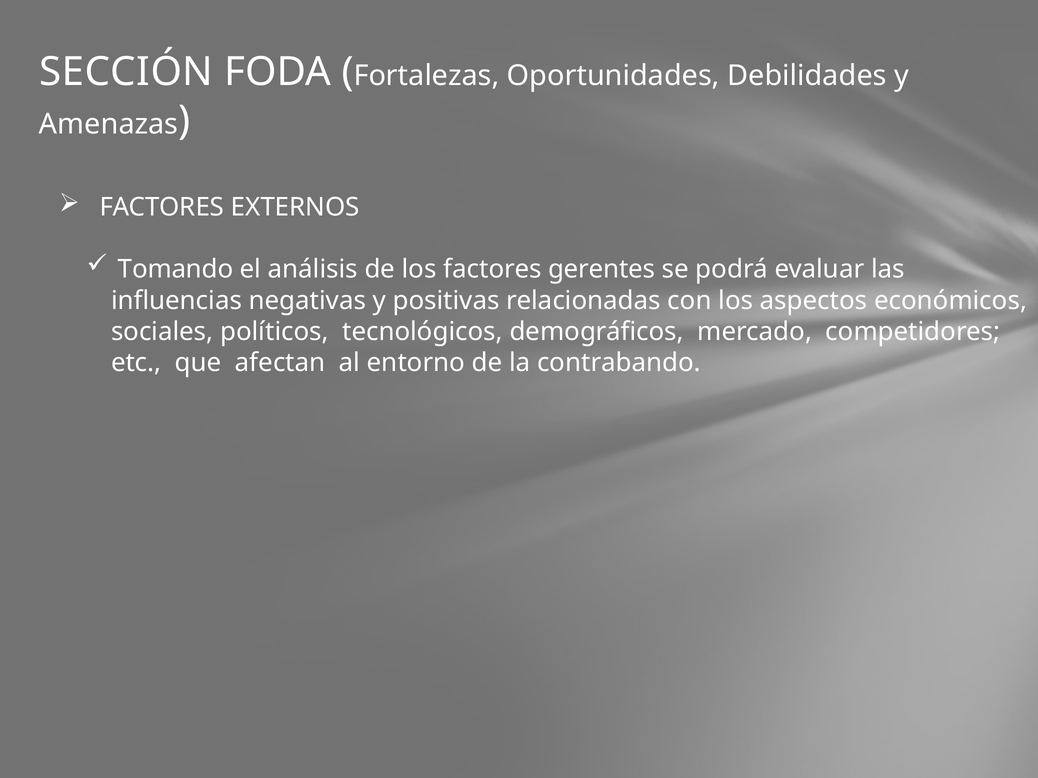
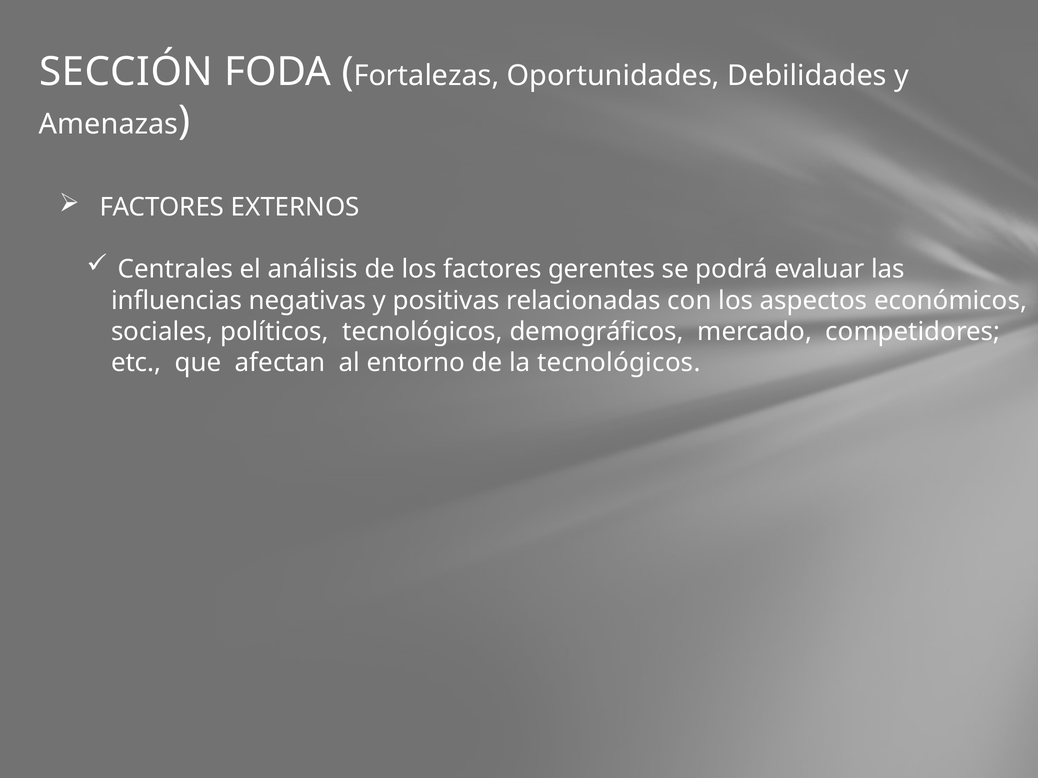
Tomando: Tomando -> Centrales (175, 270)
la contrabando: contrabando -> tecnológicos (619, 363)
